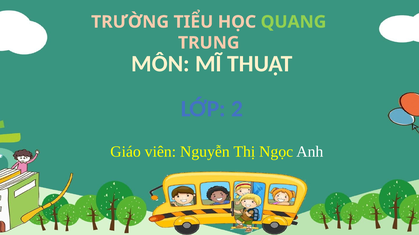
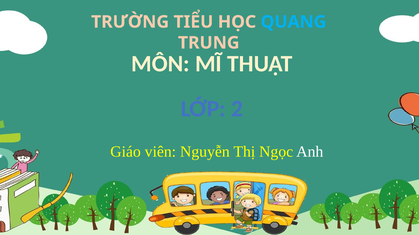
QUANG colour: light green -> light blue (293, 22)
